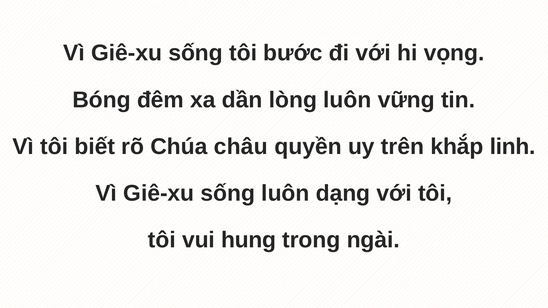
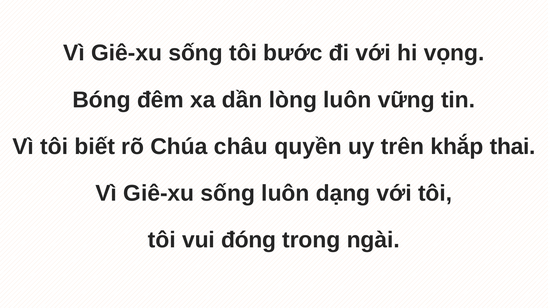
linh: linh -> thai (513, 147)
hung: hung -> đóng (249, 240)
